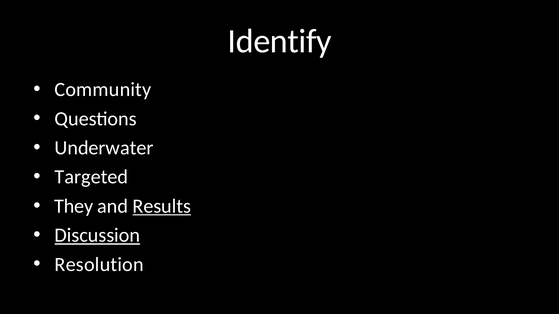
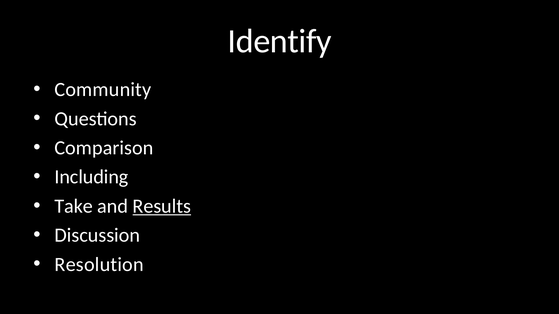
Underwater: Underwater -> Comparison (104, 148)
Targeted: Targeted -> Including (91, 177)
They: They -> Take (74, 206)
Discussion underline: present -> none (97, 236)
